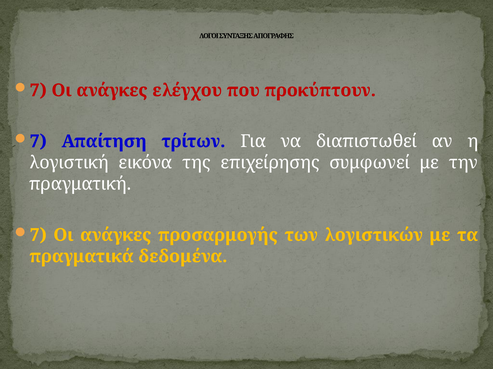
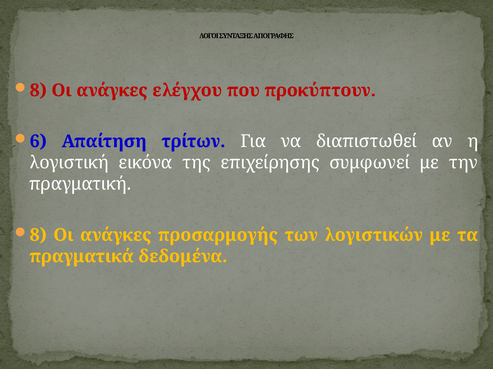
7: 7 -> 8 (38, 91)
7: 7 -> 6 (38, 142)
7: 7 -> 8 (38, 235)
